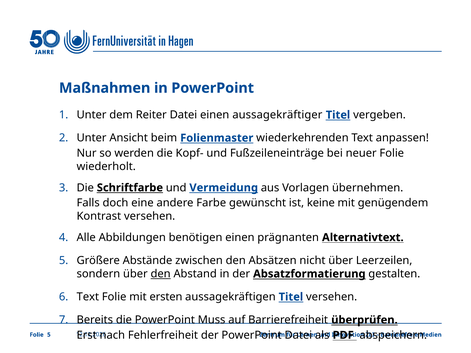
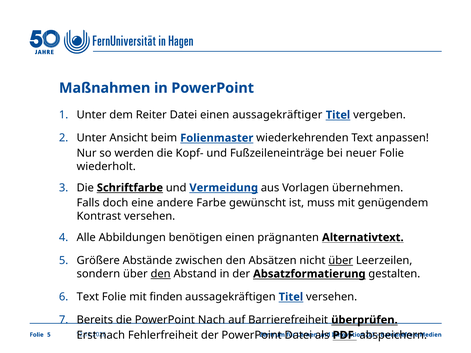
keine: keine -> muss (321, 203)
über underline: none -> present (341, 261)
ersten: ersten -> finden (166, 297)
PowerPoint Muss: Muss -> Nach (212, 320)
